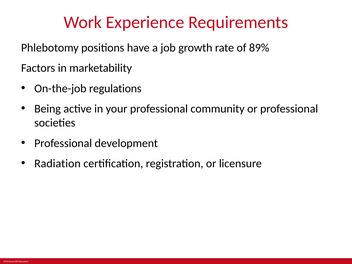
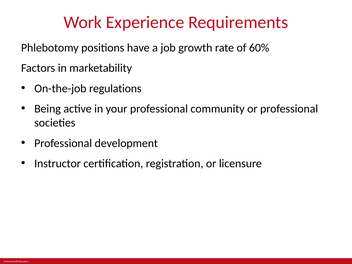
89%: 89% -> 60% (259, 48)
Radiation: Radiation -> Instructor (58, 163)
